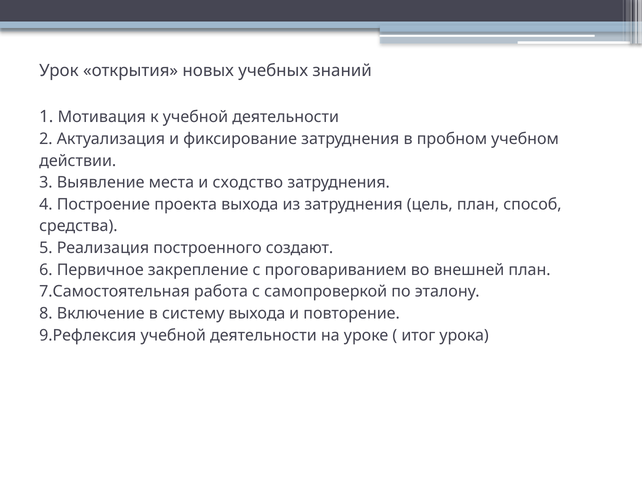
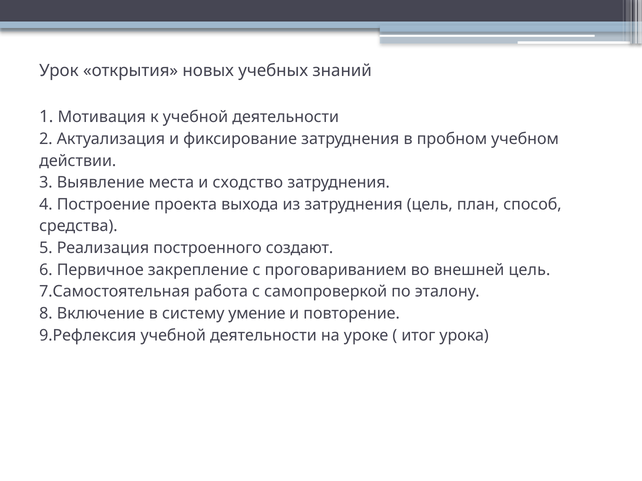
внешней план: план -> цель (529, 270)
систему выхода: выхода -> умение (257, 314)
